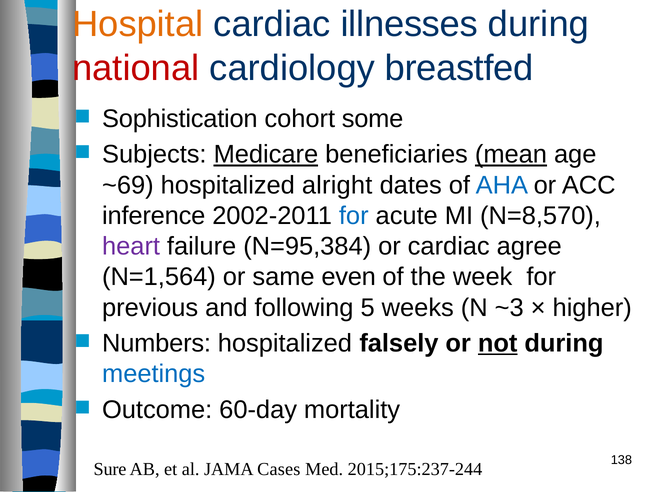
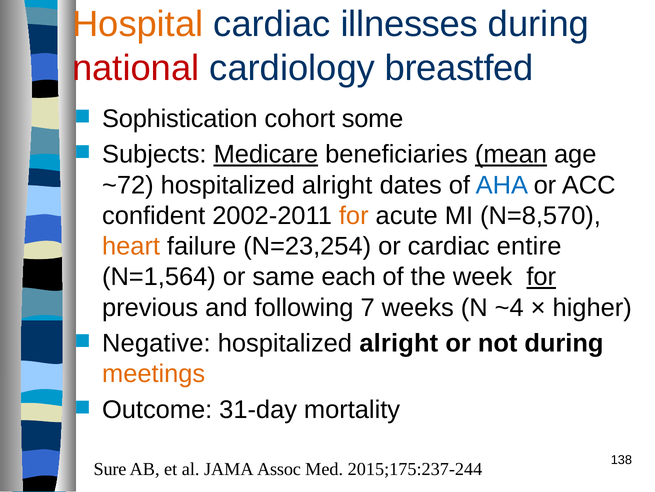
~69: ~69 -> ~72 (128, 185)
inference: inference -> confident (154, 215)
for colour: blue -> orange (354, 215)
heart colour: purple -> orange (131, 246)
N=95,384: N=95,384 -> N=23,254 (307, 246)
agree: agree -> entire (529, 246)
even: even -> each (349, 277)
for underline: none -> present (541, 277)
5: 5 -> 7 (368, 307)
~3: ~3 -> ~4 (509, 307)
Numbers: Numbers -> Negative (156, 343)
falsely: falsely -> alright (399, 343)
not underline: present -> none (498, 343)
meetings colour: blue -> orange (154, 373)
60-day: 60-day -> 31-day (258, 409)
Cases: Cases -> Assoc (279, 468)
